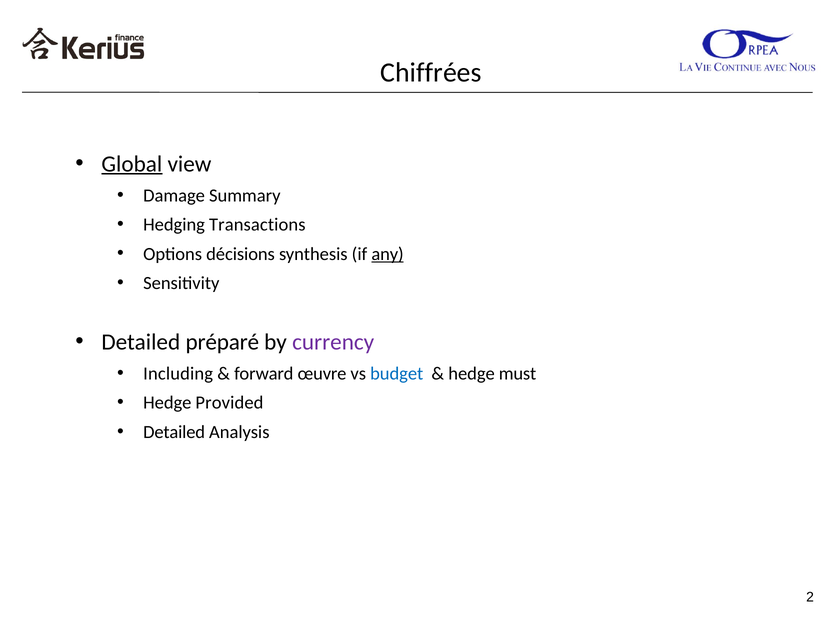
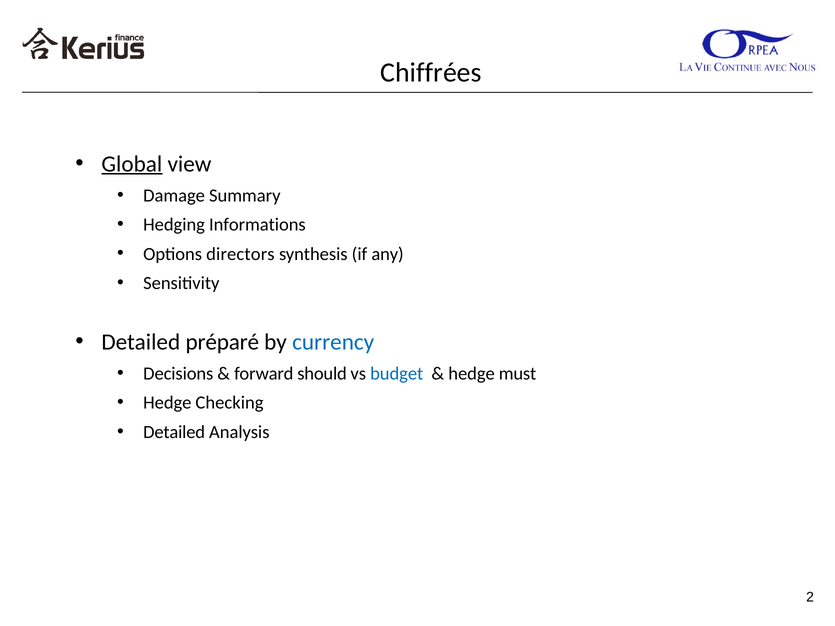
Transactions: Transactions -> Informations (257, 225)
décisions: décisions -> directors (240, 254)
any underline: present -> none (388, 254)
currency colour: purple -> blue (333, 342)
Including: Including -> Decisions (178, 374)
œuvre: œuvre -> should (322, 374)
Provided: Provided -> Checking (230, 403)
